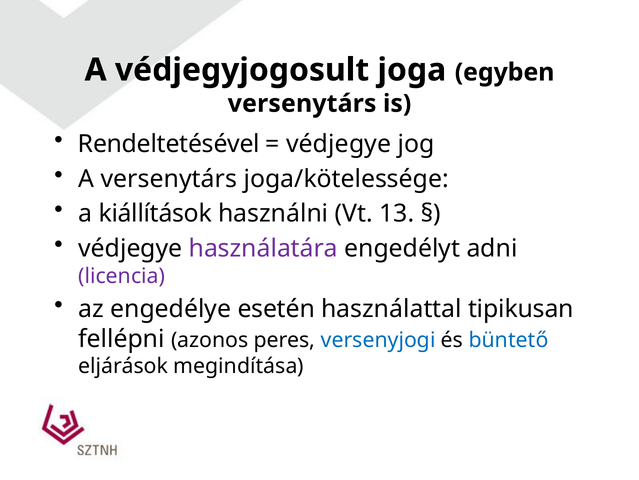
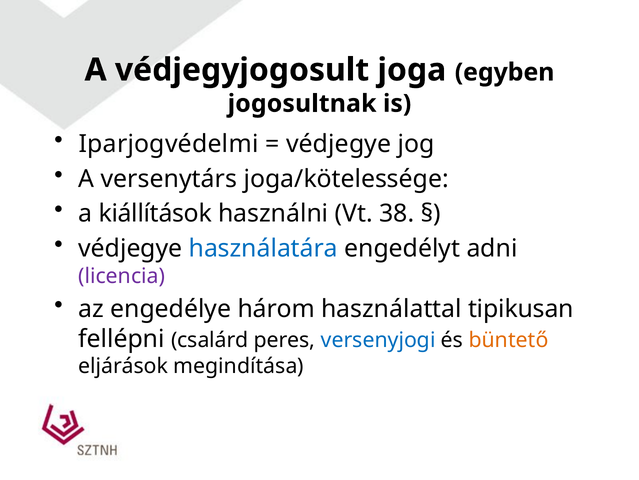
versenytárs: versenytárs -> jogosultnak (302, 103)
Rendeltetésével: Rendeltetésével -> Iparjogvédelmi (169, 144)
13: 13 -> 38 (397, 213)
használatára colour: purple -> blue (263, 248)
esetén: esetén -> három (276, 309)
azonos: azonos -> csalárd (210, 340)
büntető colour: blue -> orange (509, 340)
